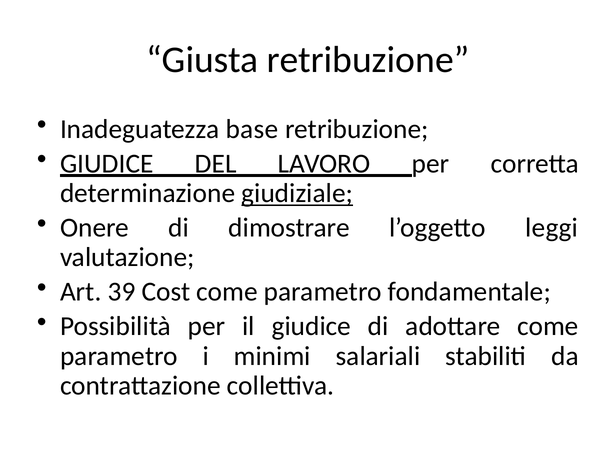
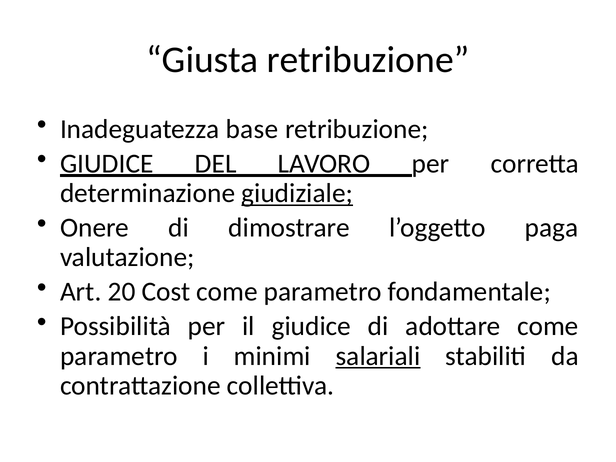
leggi: leggi -> paga (552, 228)
39: 39 -> 20 (122, 292)
salariali underline: none -> present (378, 356)
